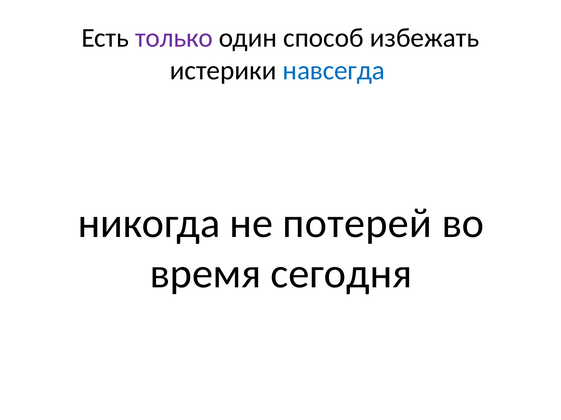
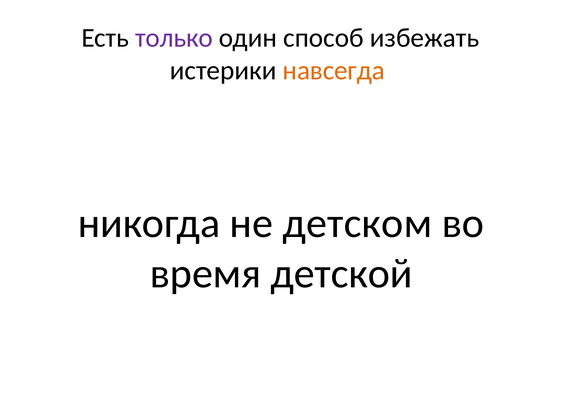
навсегда colour: blue -> orange (334, 71)
потерей: потерей -> детском (357, 224)
сегодня: сегодня -> детской (342, 274)
